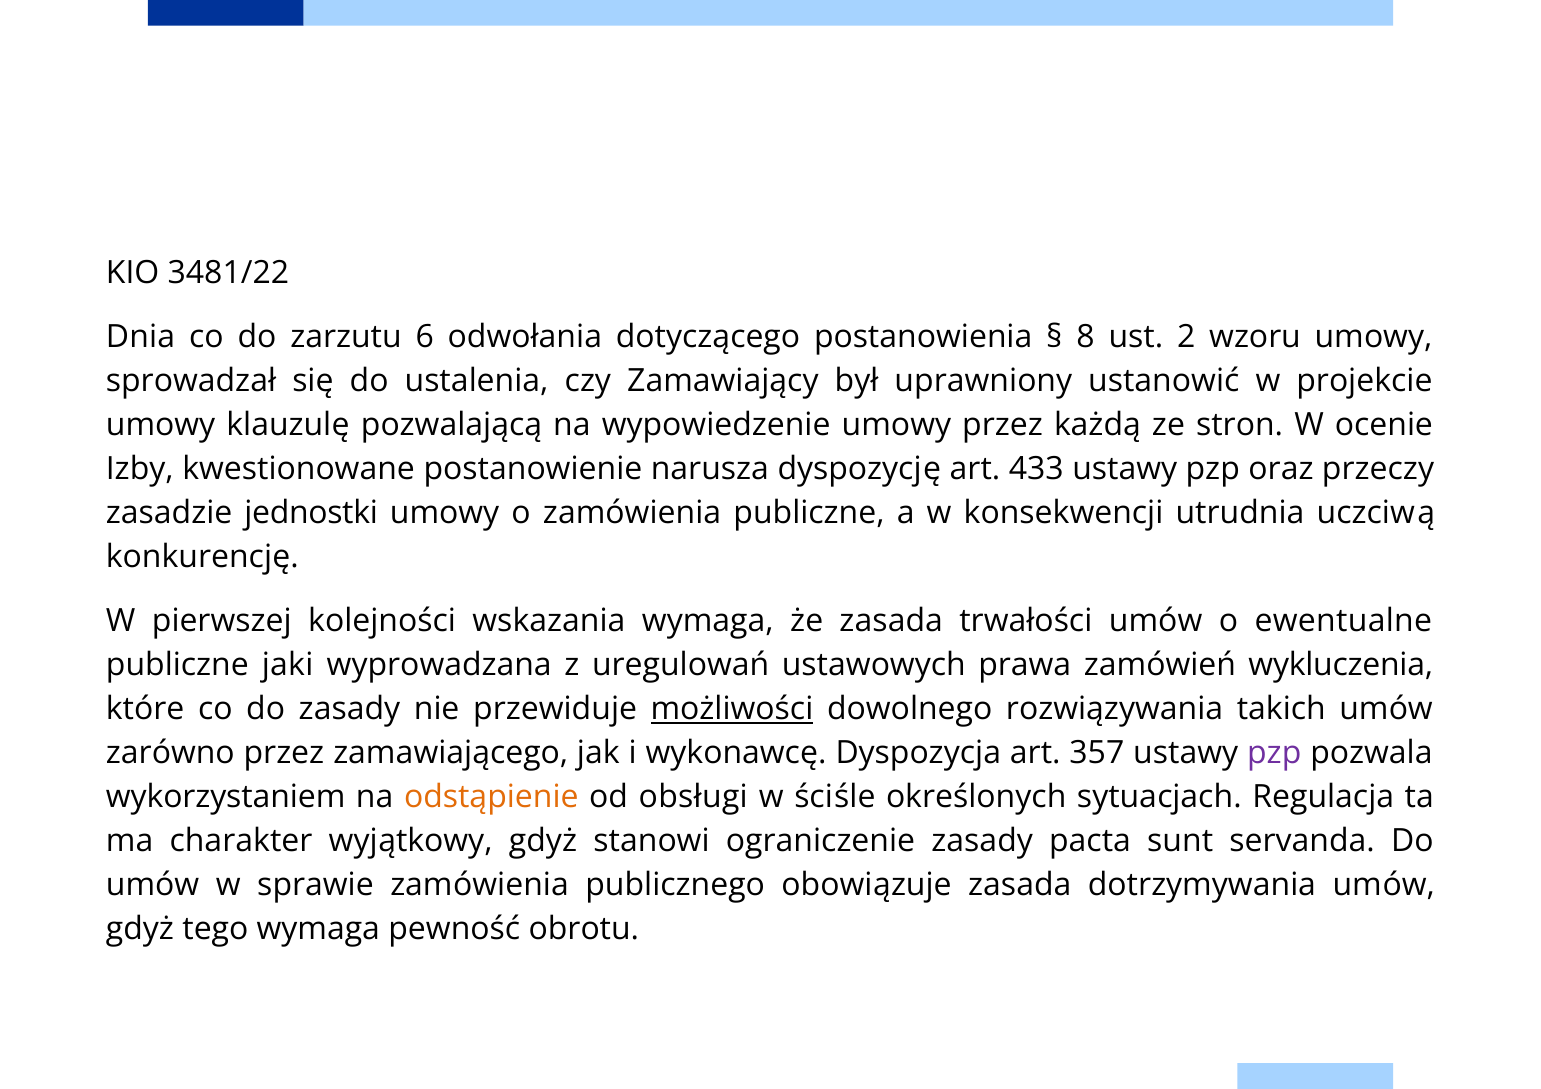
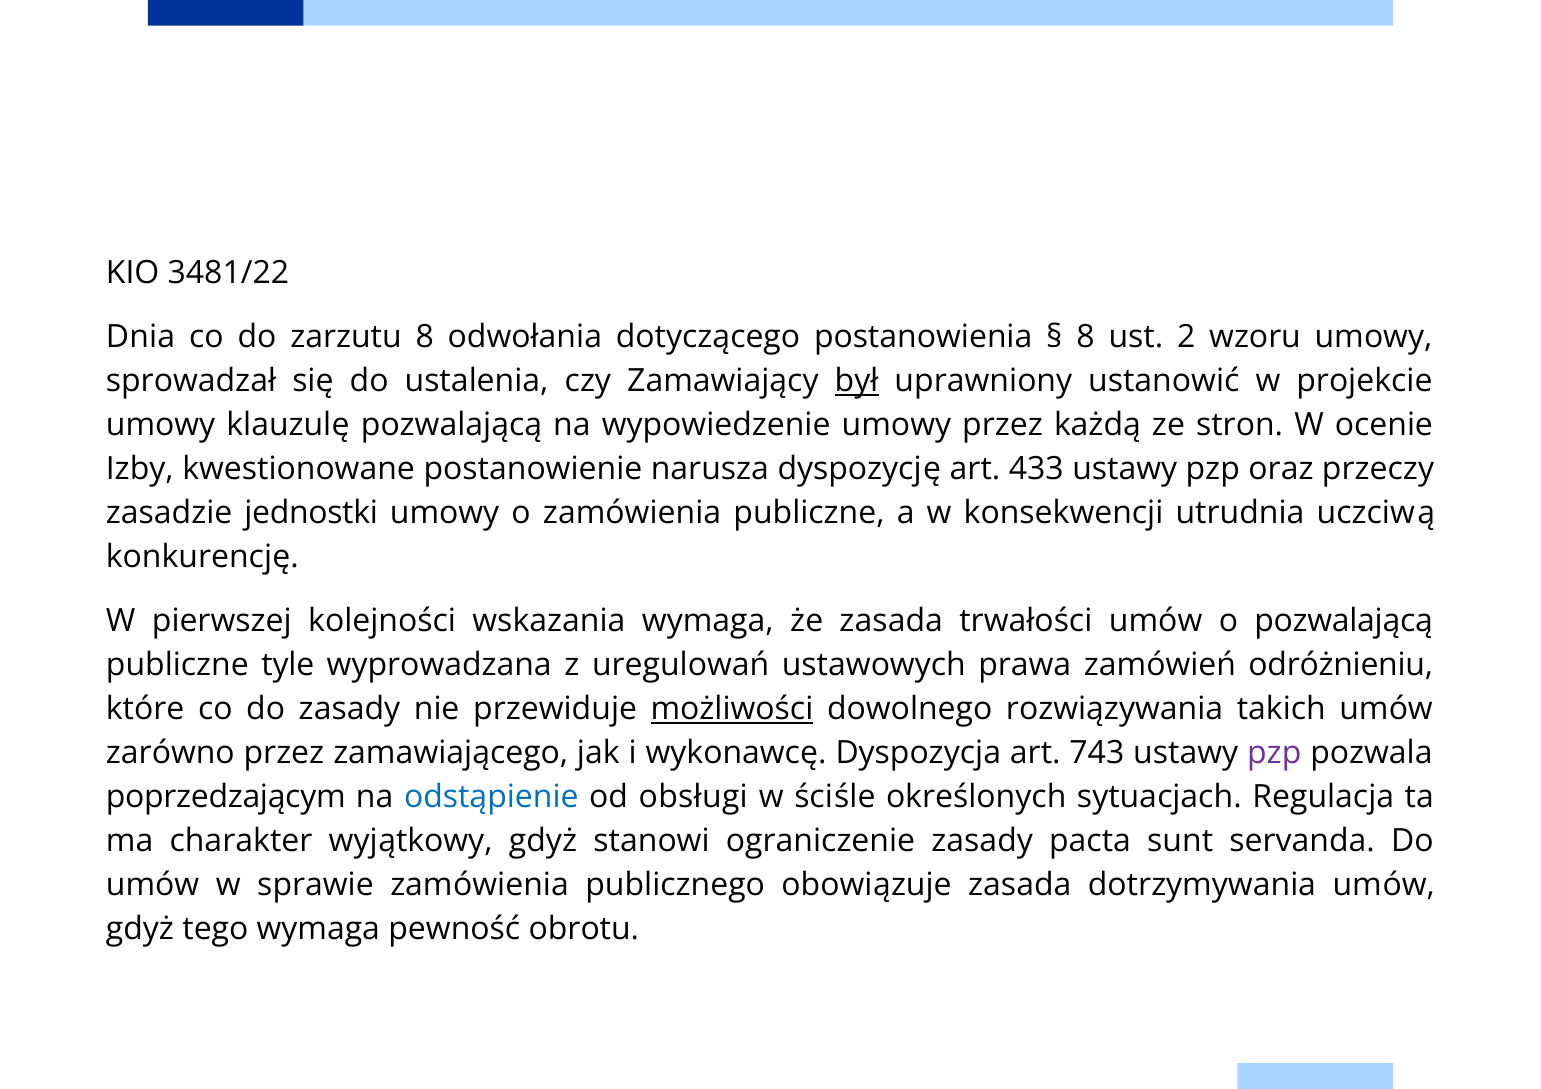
zarzutu 6: 6 -> 8 (425, 338)
był underline: none -> present (857, 382)
o ewentualne: ewentualne -> pozwalającą (1344, 621)
jaki: jaki -> tyle (288, 665)
wykluczenia: wykluczenia -> odróżnieniu (1341, 665)
357: 357 -> 743 (1097, 753)
wykorzystaniem: wykorzystaniem -> poprzedzającym (226, 797)
odstąpienie colour: orange -> blue (491, 797)
